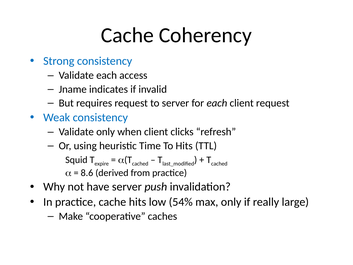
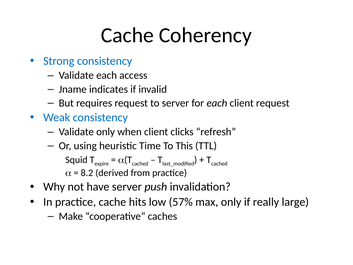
To Hits: Hits -> This (184, 146)
8.6: 8.6 -> 8.2 (87, 173)
54%: 54% -> 57% (181, 202)
